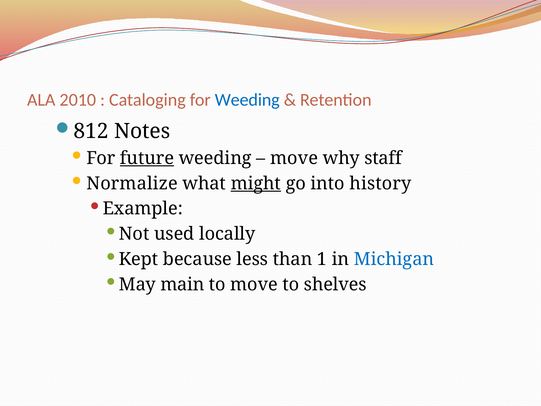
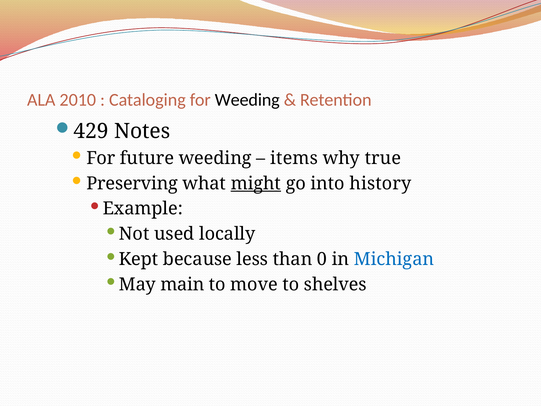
Weeding colour: blue -> black (247, 100)
812: 812 -> 429 (91, 131)
future underline: present -> none (147, 158)
move: move -> items (294, 158)
staff: staff -> true (383, 158)
Normalize: Normalize -> Preserving (132, 183)
1: 1 -> 0 (322, 259)
